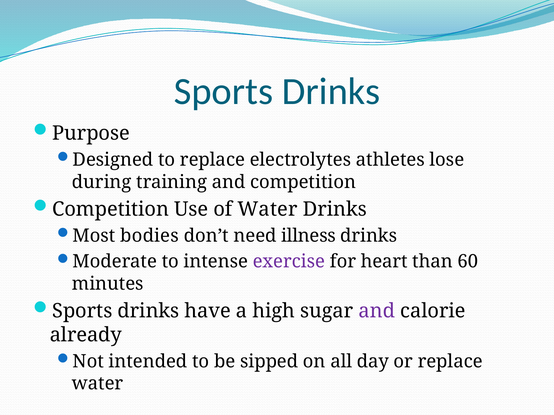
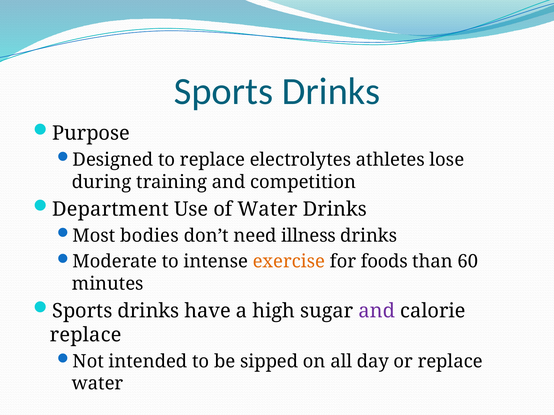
Competition: Competition -> Department (110, 209)
exercise colour: purple -> orange (289, 262)
heart: heart -> foods (384, 262)
already: already -> replace (86, 335)
